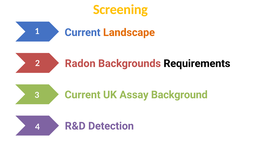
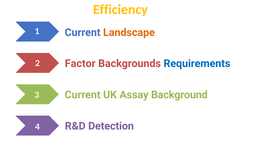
Screening: Screening -> Efficiency (120, 10)
Radon: Radon -> Factor (80, 63)
Requirements colour: black -> blue (197, 63)
